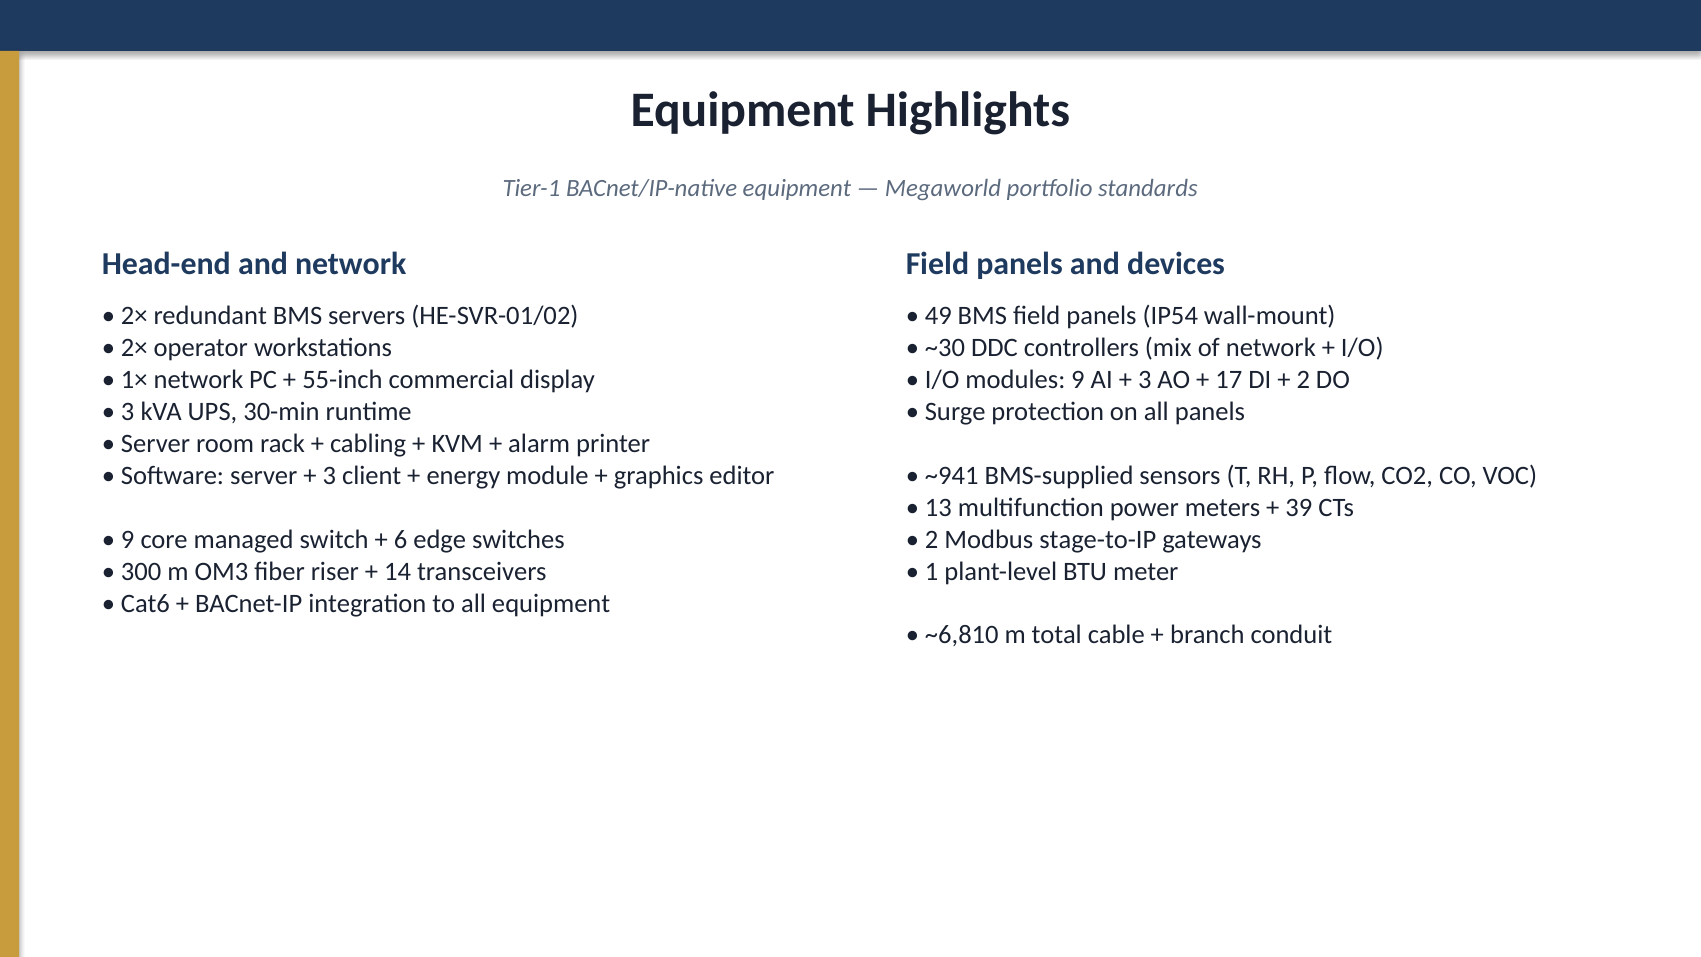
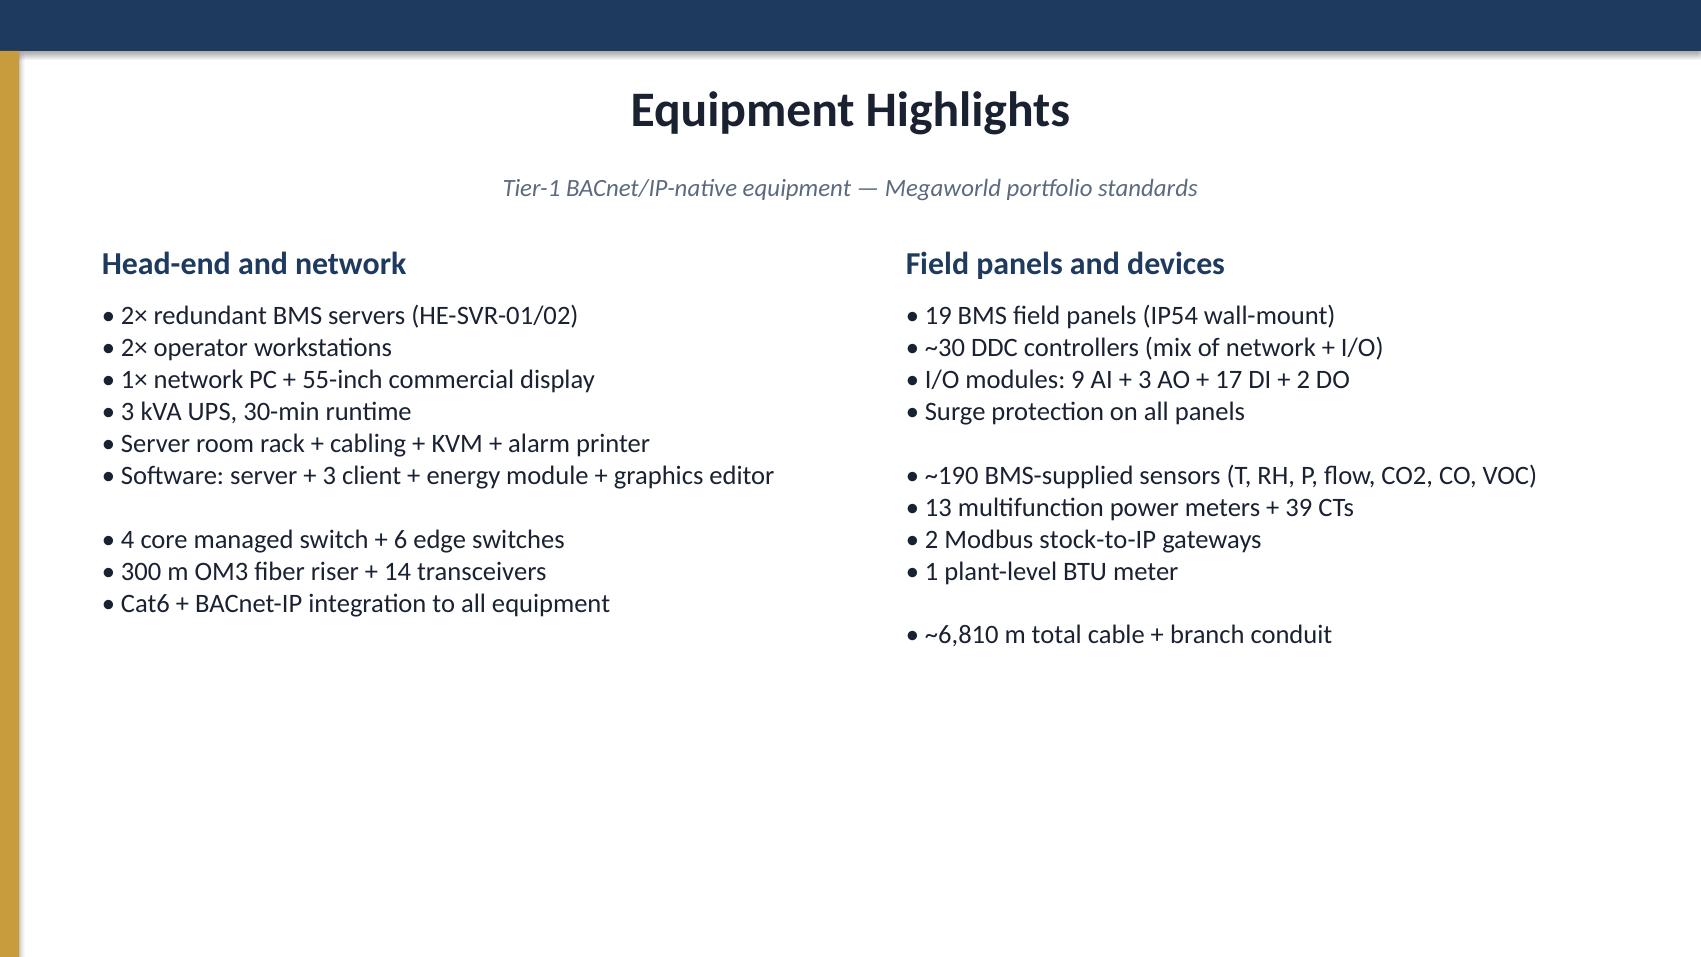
49: 49 -> 19 (938, 316)
~941: ~941 -> ~190 (952, 476)
stage-to-IP: stage-to-IP -> stock-to-IP (1098, 539)
9: 9 -> 4 (128, 539)
